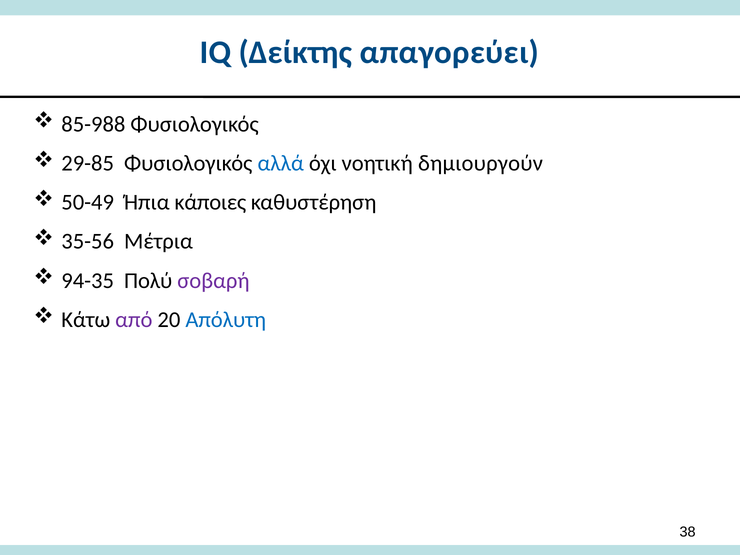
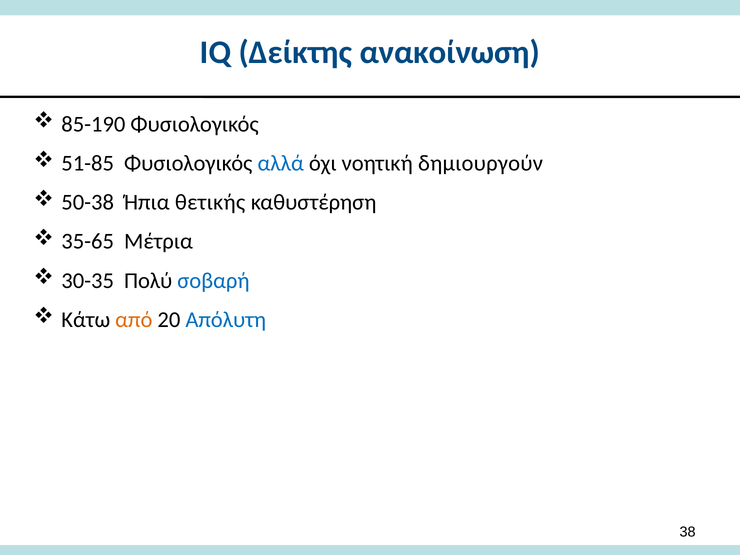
απαγορεύει: απαγορεύει -> ανακοίνωση (450, 53)
85-988: 85-988 -> 85-190 (93, 124)
29-85: 29-85 -> 51-85 (88, 163)
50-49: 50-49 -> 50-38 (88, 202)
κάποιες: κάποιες -> θετικής (210, 202)
35-56: 35-56 -> 35-65 (88, 241)
94-35: 94-35 -> 30-35 (88, 281)
σοβαρή colour: purple -> blue (213, 281)
από colour: purple -> orange (134, 320)
